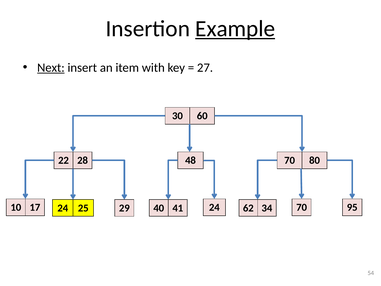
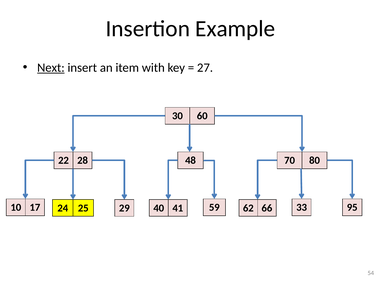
Example underline: present -> none (235, 29)
25 24: 24 -> 59 (214, 207)
34: 34 -> 66 (267, 208)
41 70: 70 -> 33 (302, 207)
